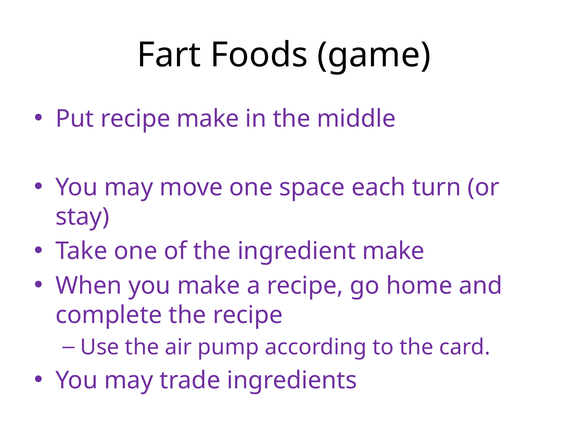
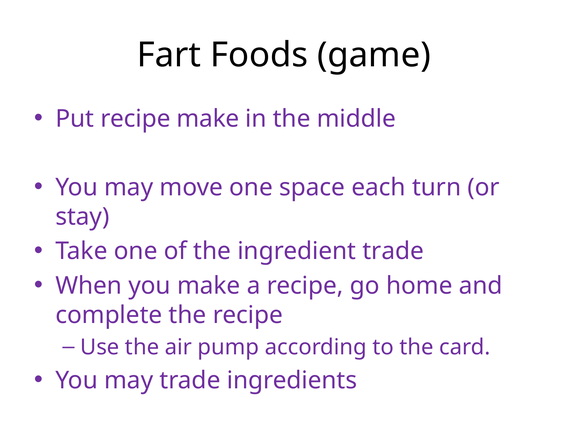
ingredient make: make -> trade (393, 251)
